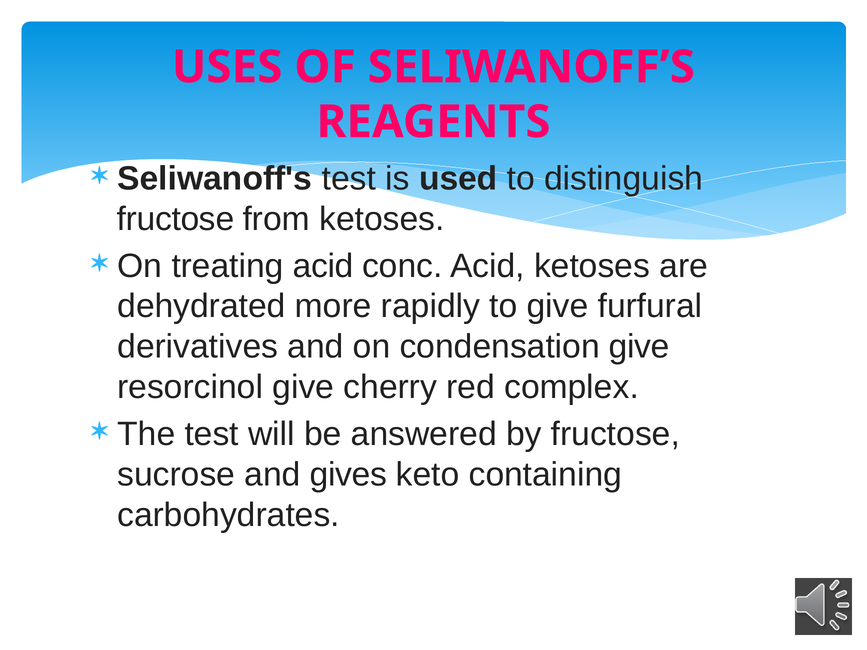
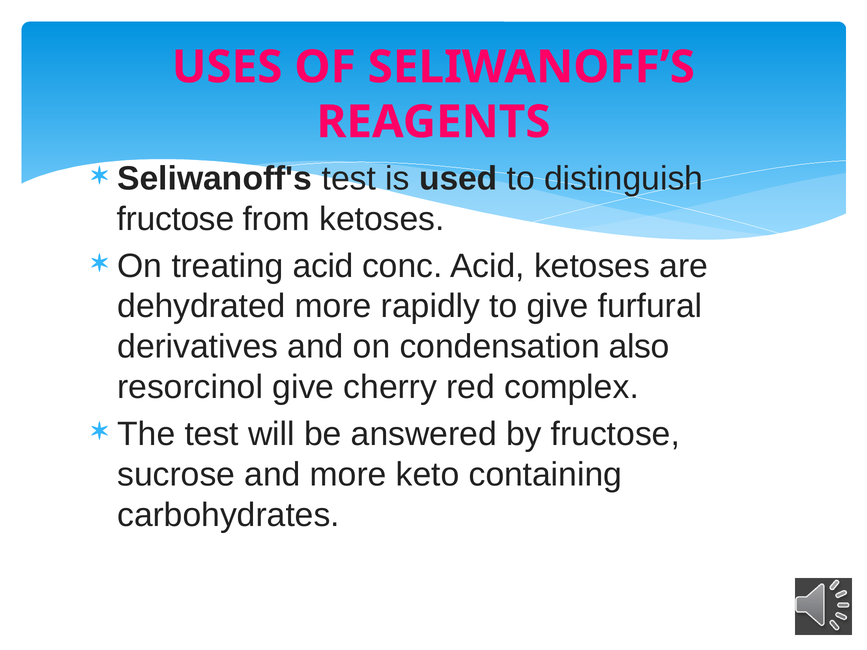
condensation give: give -> also (639, 347)
and gives: gives -> more (348, 475)
